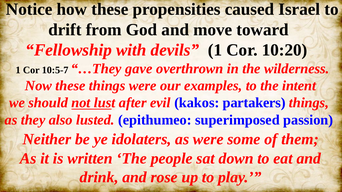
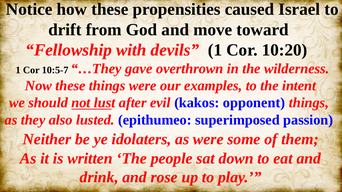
partakers: partakers -> opponent (254, 103)
